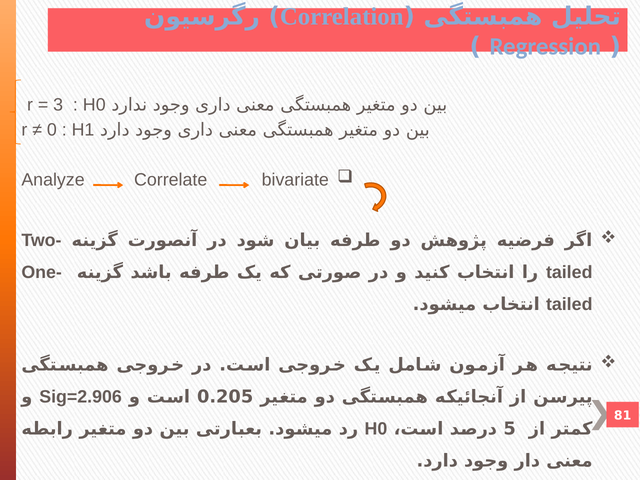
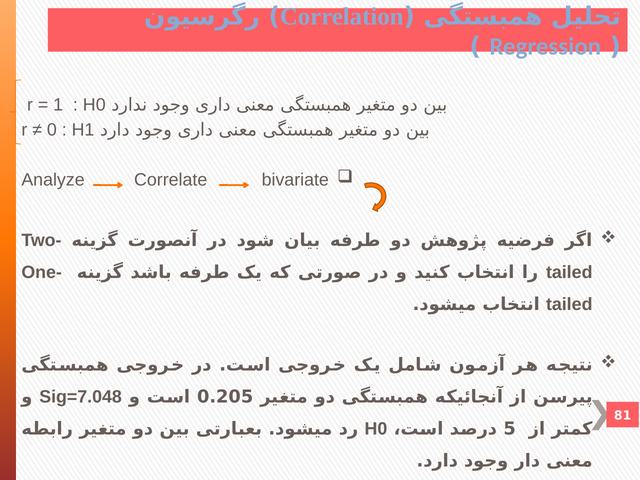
3: 3 -> 1 (58, 105)
Sig=2.906: Sig=2.906 -> Sig=7.048 (81, 397)
